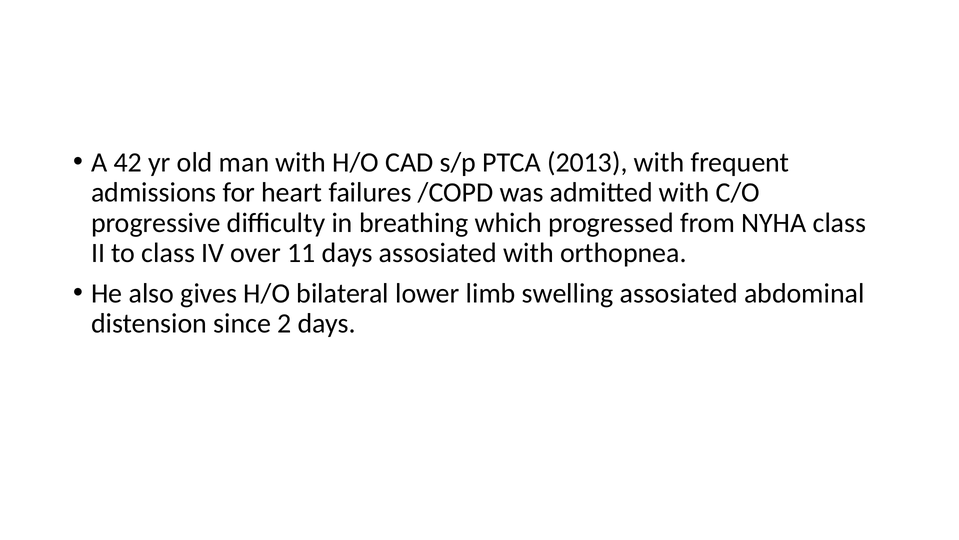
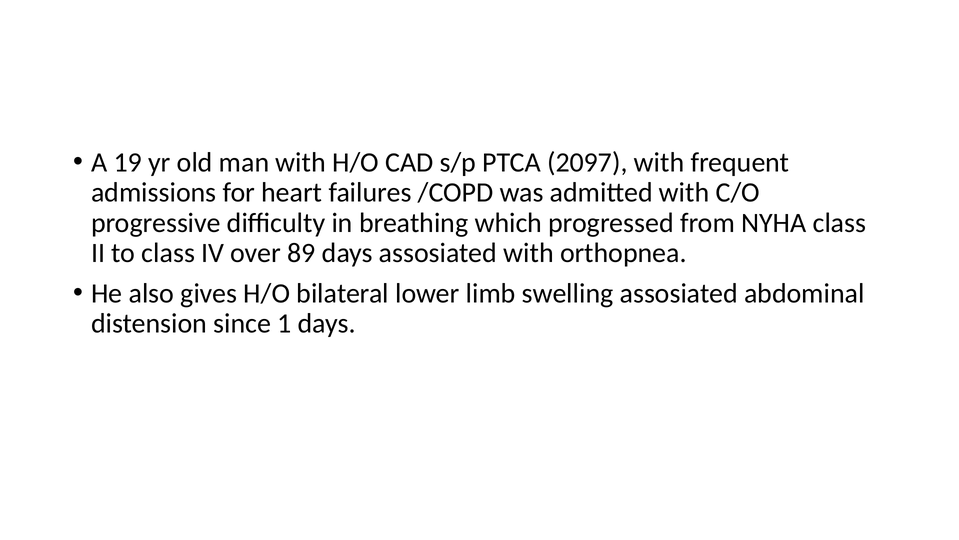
42: 42 -> 19 (128, 162)
2013: 2013 -> 2097 (587, 162)
11: 11 -> 89 (301, 253)
2: 2 -> 1 (284, 323)
